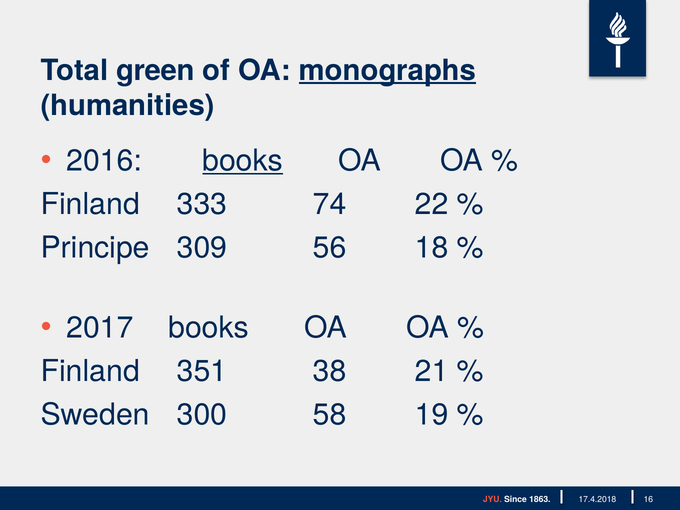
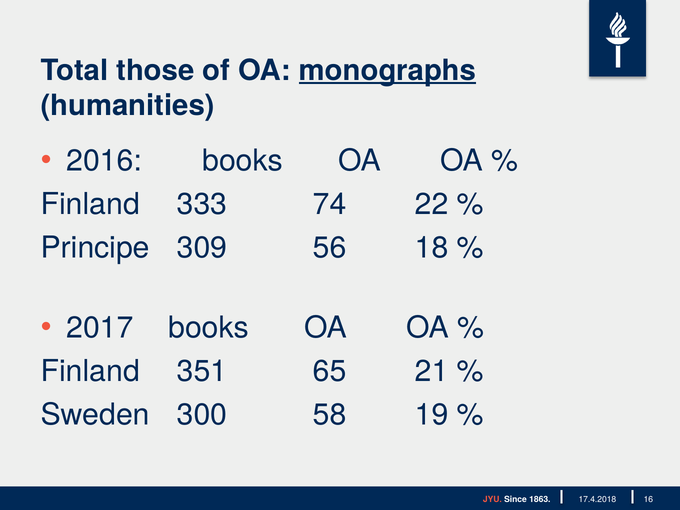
green: green -> those (155, 70)
books underline: present -> none (243, 161)
38: 38 -> 65 (330, 371)
